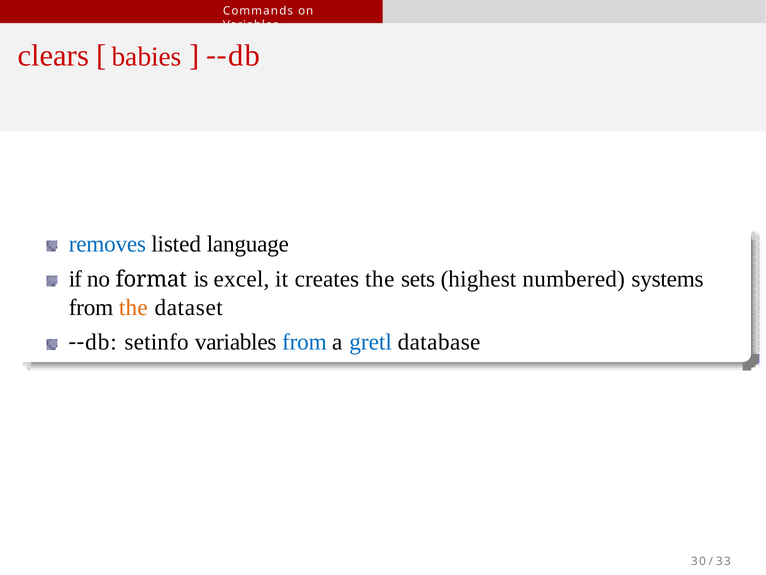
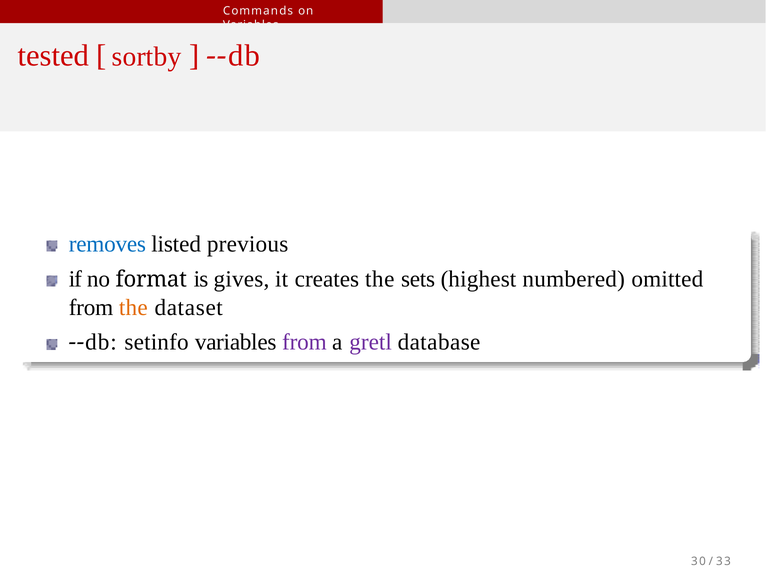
clears: clears -> tested (53, 56)
babies: babies -> sortby (147, 57)
language: language -> previous (248, 244)
excel: excel -> gives (241, 279)
systems: systems -> omitted (667, 279)
from colour: blue -> purple (304, 342)
gretl colour: blue -> purple (371, 342)
